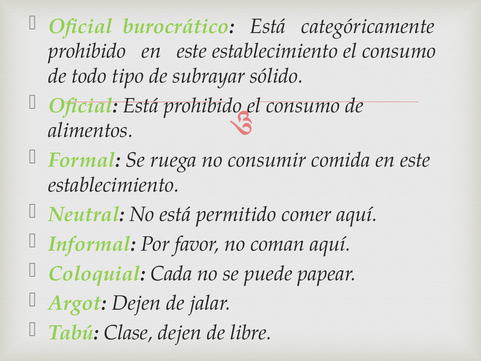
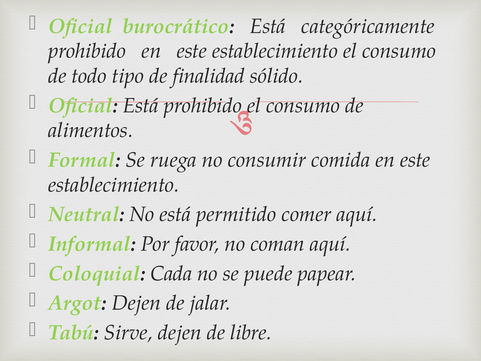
subrayar: subrayar -> finalidad (209, 76)
Clase: Clase -> Sirve (128, 332)
